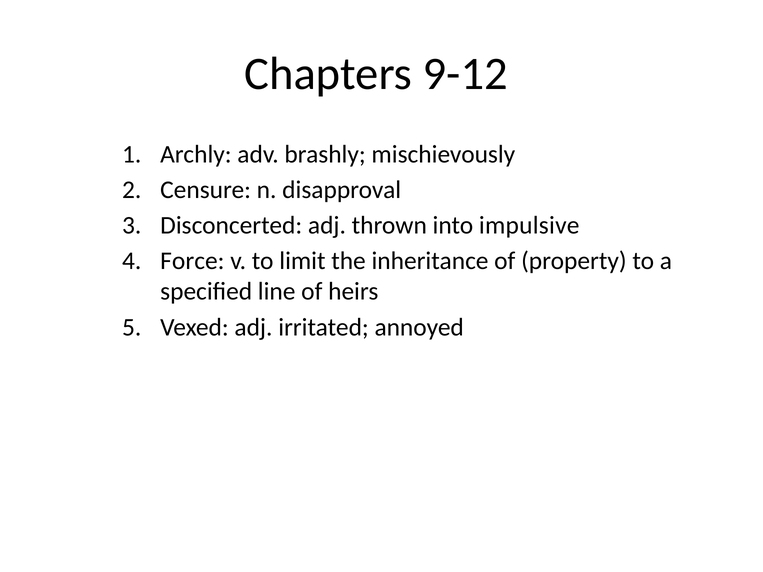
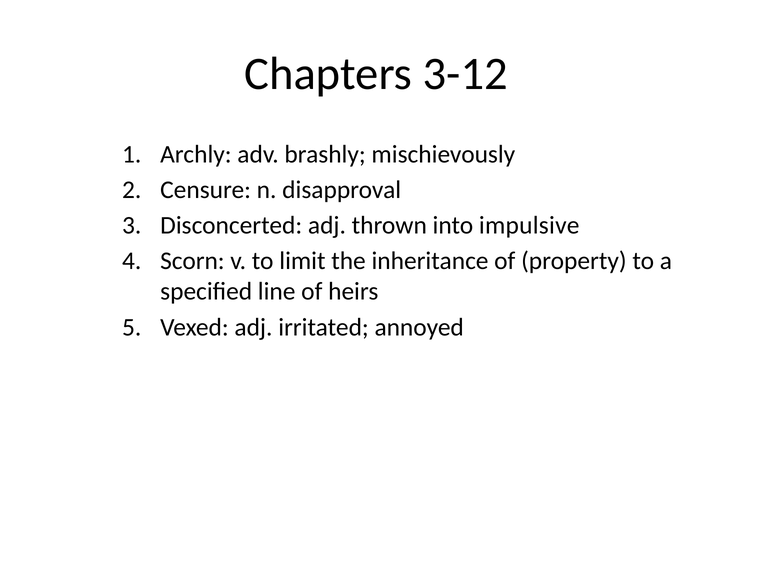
9-12: 9-12 -> 3-12 (465, 74)
Force: Force -> Scorn (192, 261)
